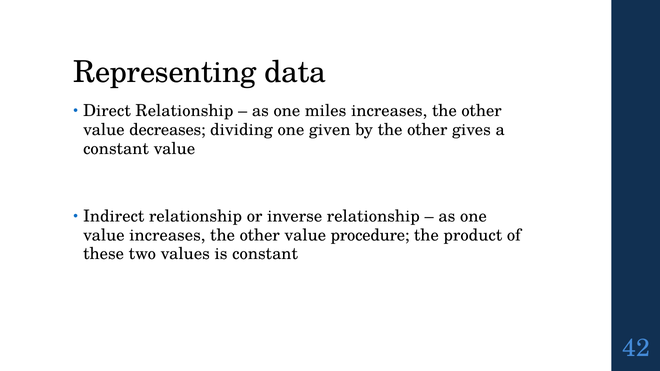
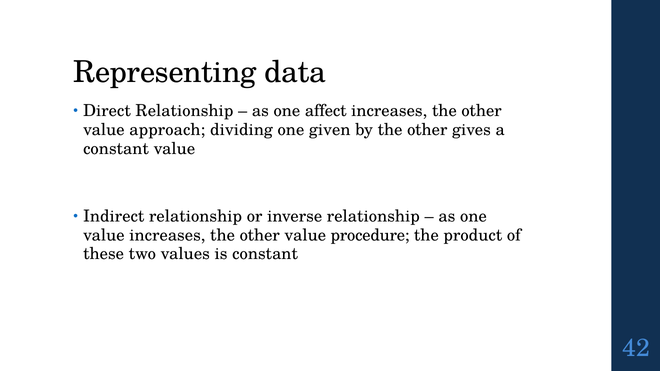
miles: miles -> affect (326, 111)
decreases: decreases -> approach (167, 130)
